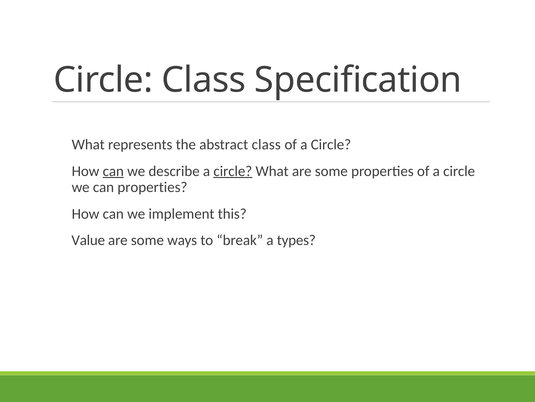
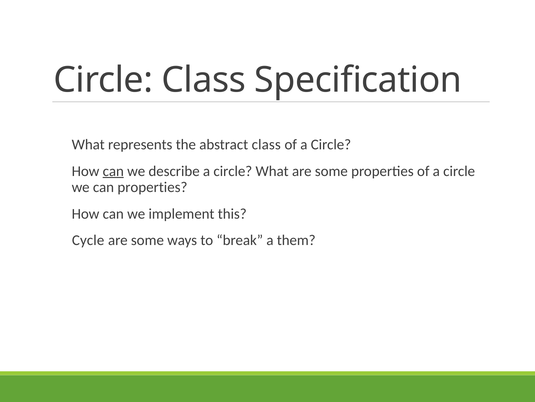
circle underline: present -> none (233, 171)
Value: Value -> Cycle (88, 240)
types: types -> them (296, 240)
